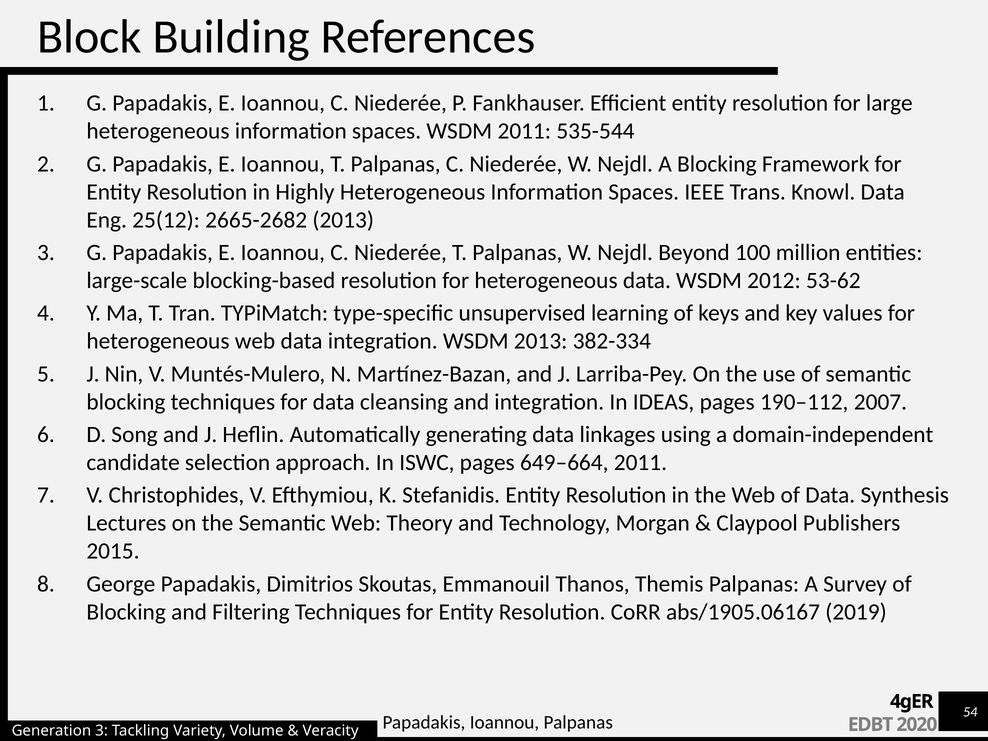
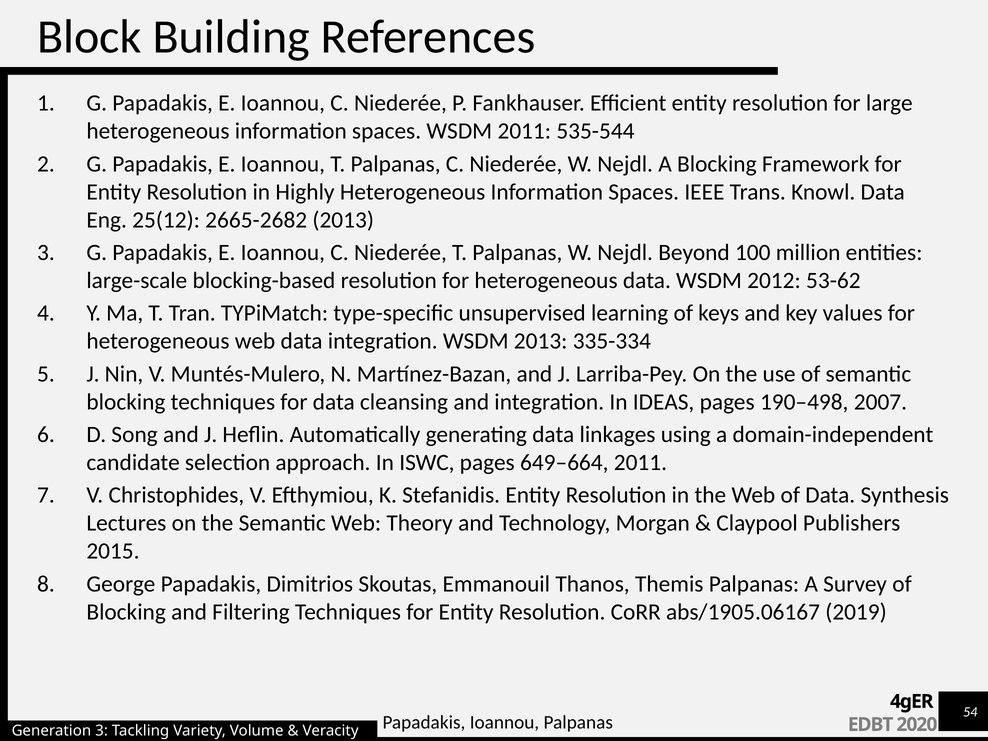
382-334: 382-334 -> 335-334 (612, 341)
190–112: 190–112 -> 190–498 (804, 402)
